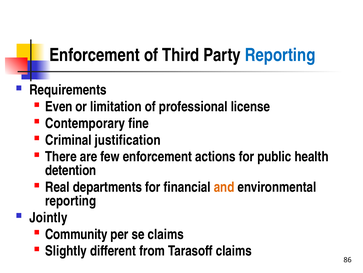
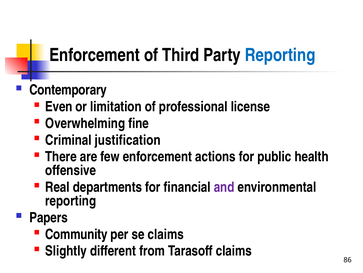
Requirements: Requirements -> Contemporary (68, 90)
Contemporary: Contemporary -> Overwhelming (85, 123)
detention: detention -> offensive (71, 170)
and colour: orange -> purple (224, 187)
Jointly: Jointly -> Papers (49, 217)
